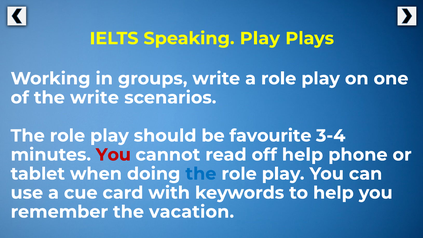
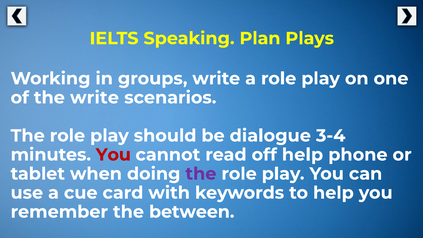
Speaking Play: Play -> Plan (260, 38)
favourite: favourite -> dialogue (270, 136)
the colour: blue -> purple (201, 174)
vacation: vacation -> between (192, 212)
